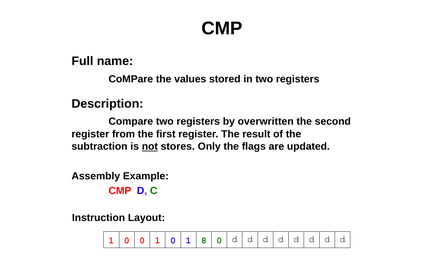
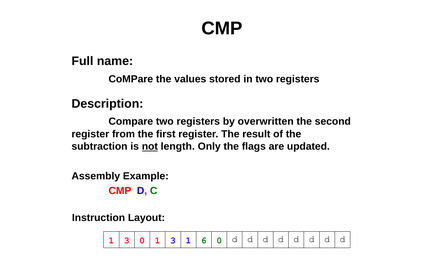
stores: stores -> length (178, 147)
0: 0 -> 3 (127, 241)
0 1 0: 0 -> 3 (173, 241)
8: 8 -> 6 (204, 241)
